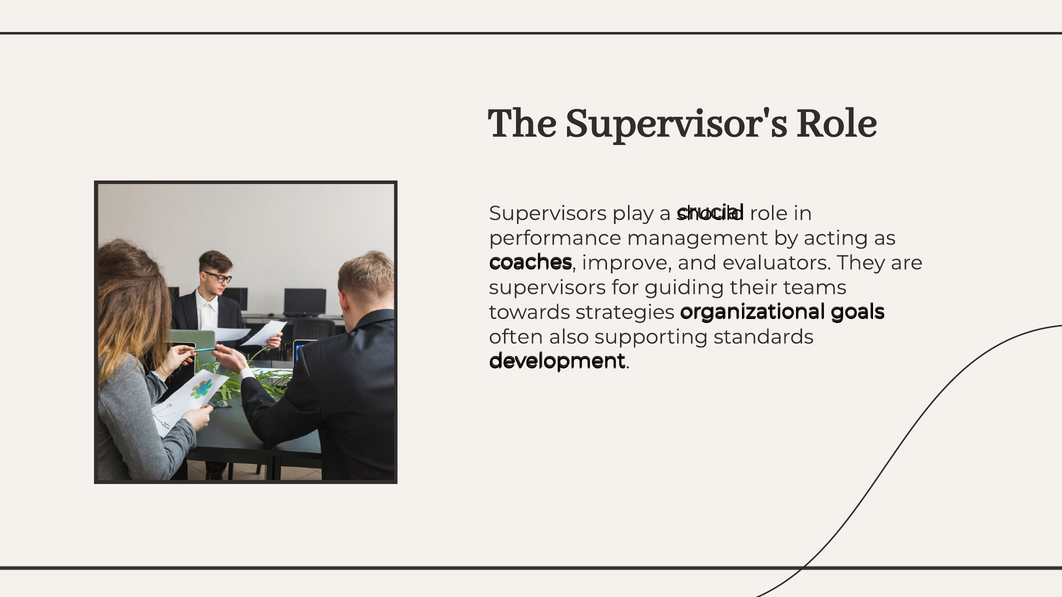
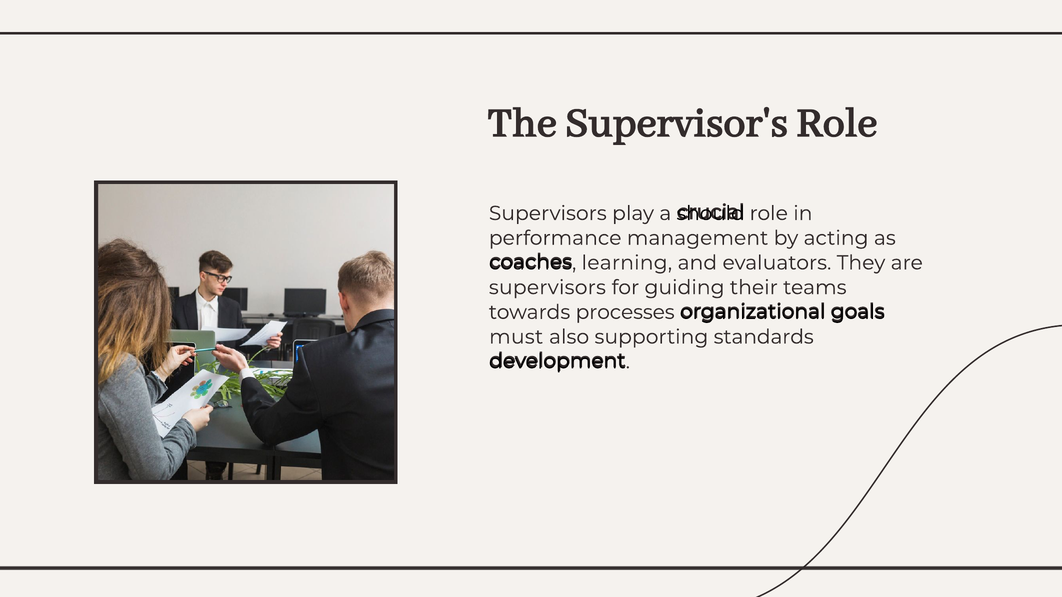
improve: improve -> learning (627, 263)
strategies: strategies -> processes (625, 312)
often: often -> must (516, 337)
